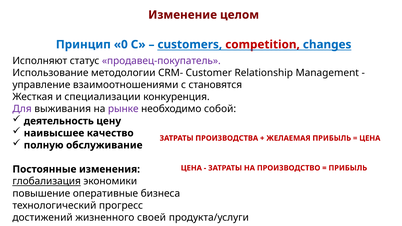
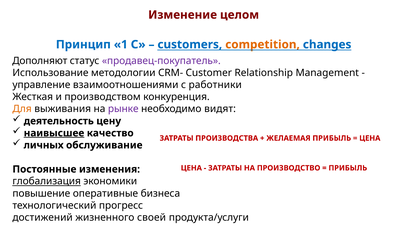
0: 0 -> 1 (121, 45)
competition colour: red -> orange (263, 45)
Исполняют: Исполняют -> Дополняют (40, 61)
становятся: становятся -> работники (215, 85)
специализации: специализации -> производством (103, 97)
Для colour: purple -> orange (22, 109)
собой: собой -> видят (220, 109)
наивысшее underline: none -> present (54, 133)
полную: полную -> личных (44, 145)
